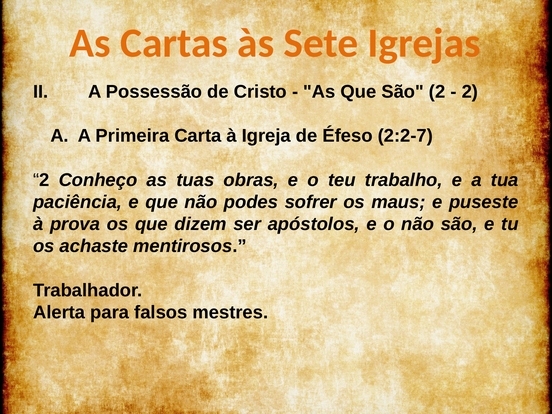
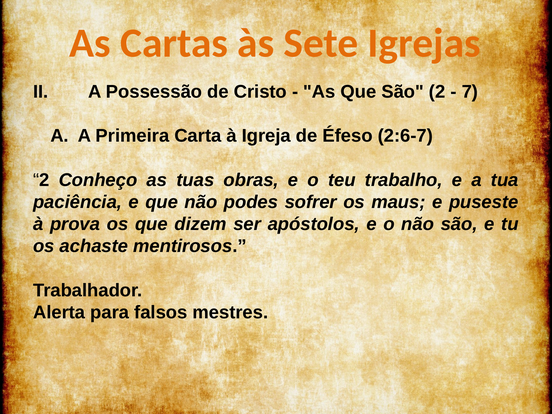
2: 2 -> 7 (470, 92)
2:2-7: 2:2-7 -> 2:6-7 (405, 136)
